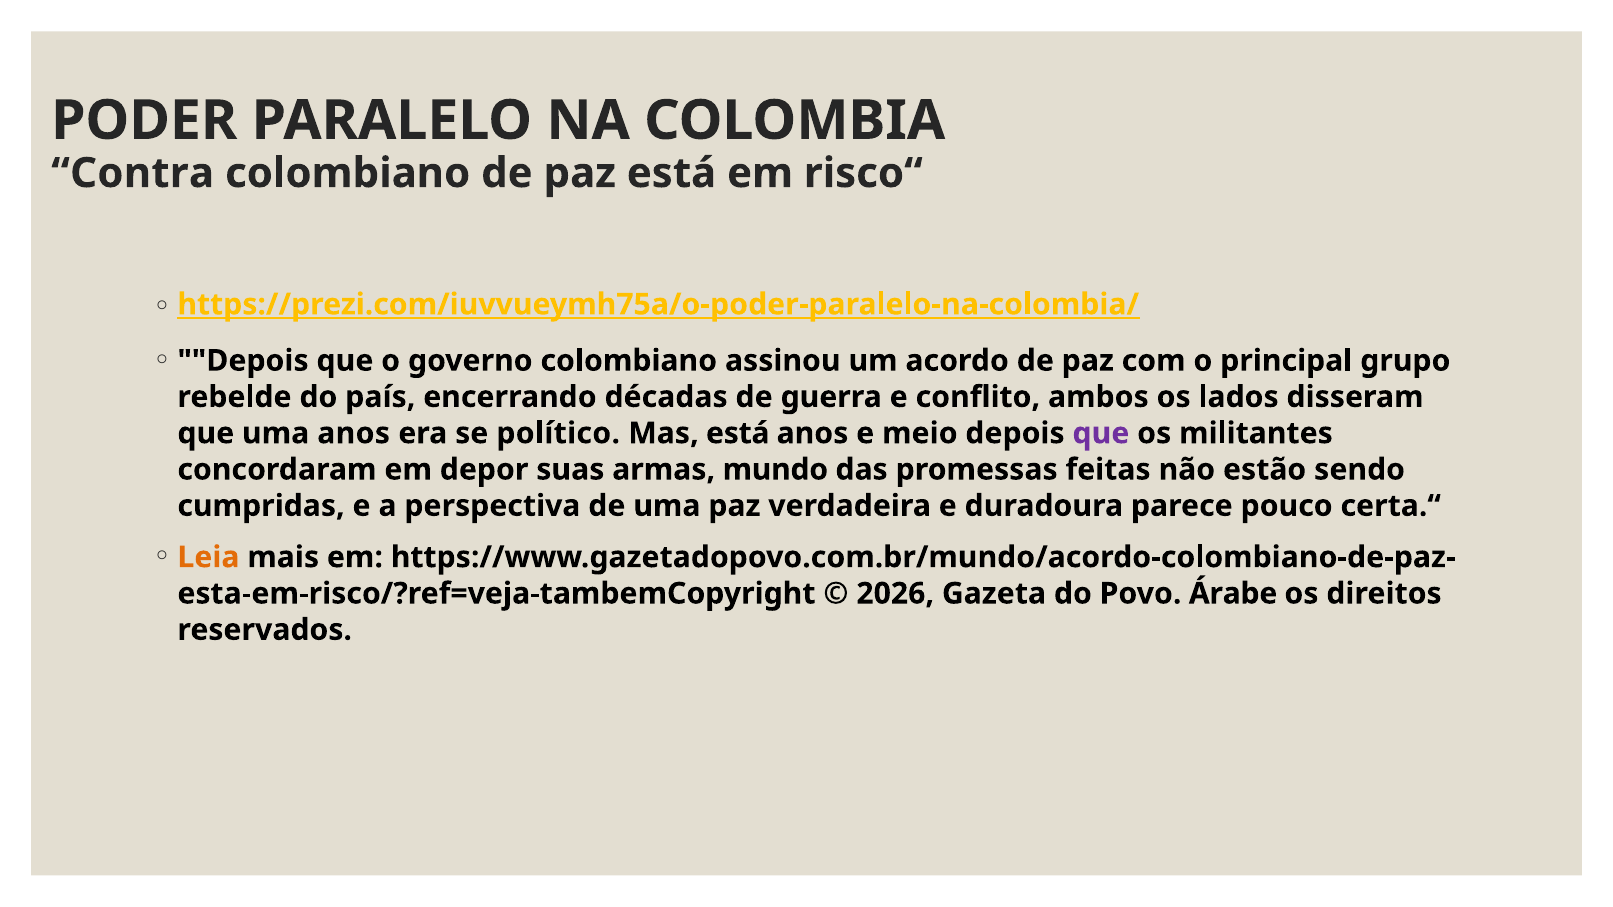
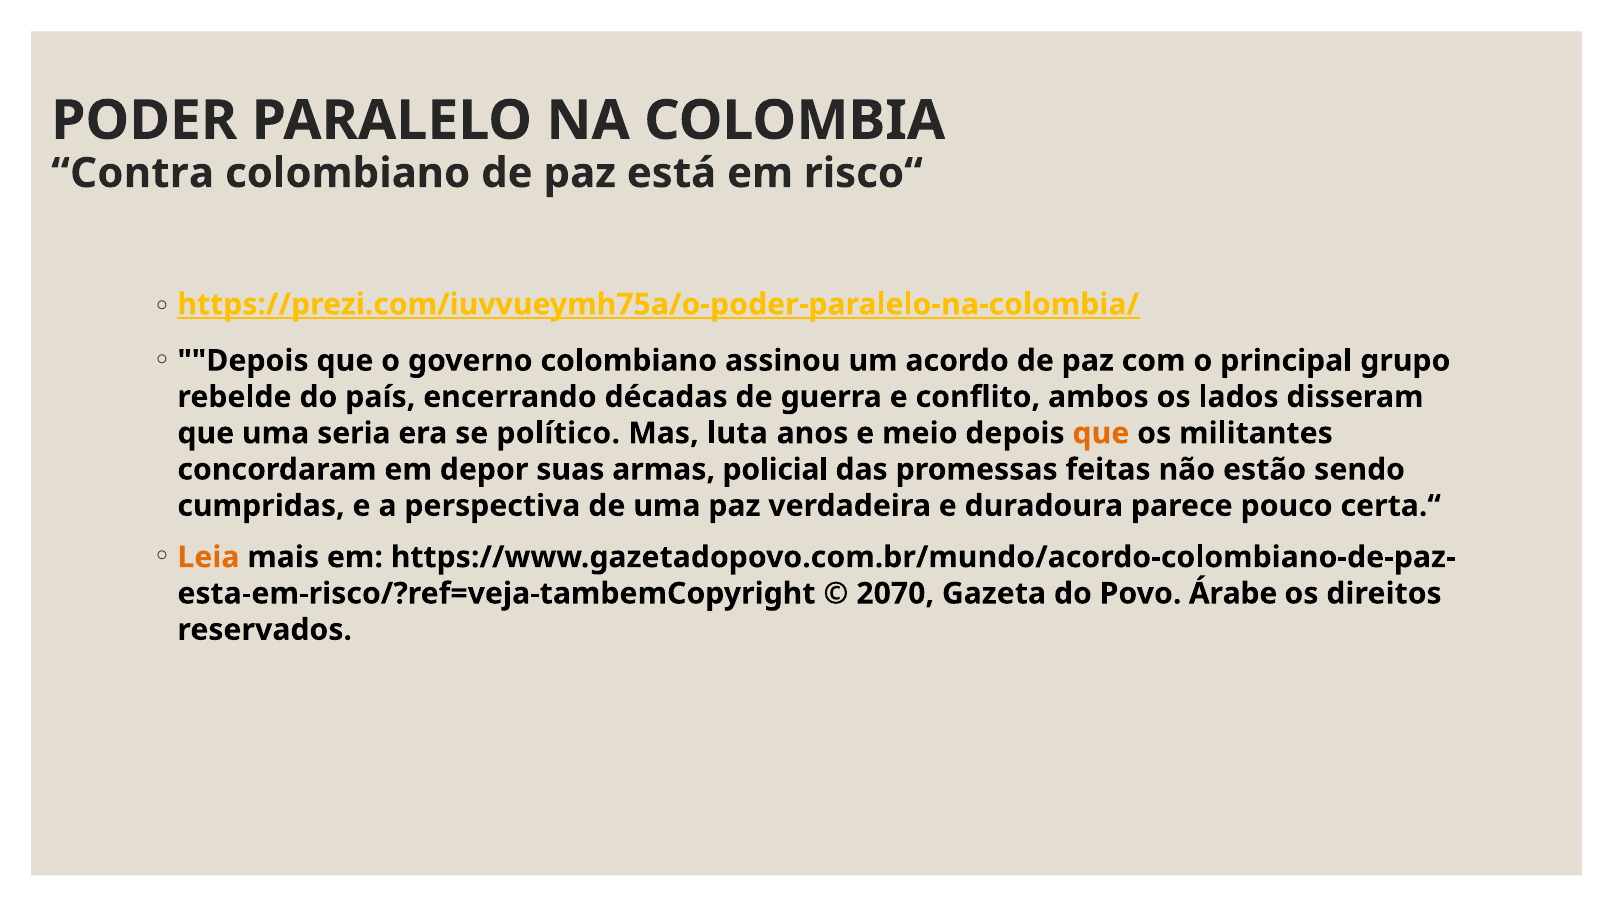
uma anos: anos -> seria (354, 433)
Mas está: está -> luta (737, 433)
que colour: purple -> orange (1101, 433)
mundo: mundo -> policial (775, 470)
2026: 2026 -> 2070 (895, 594)
